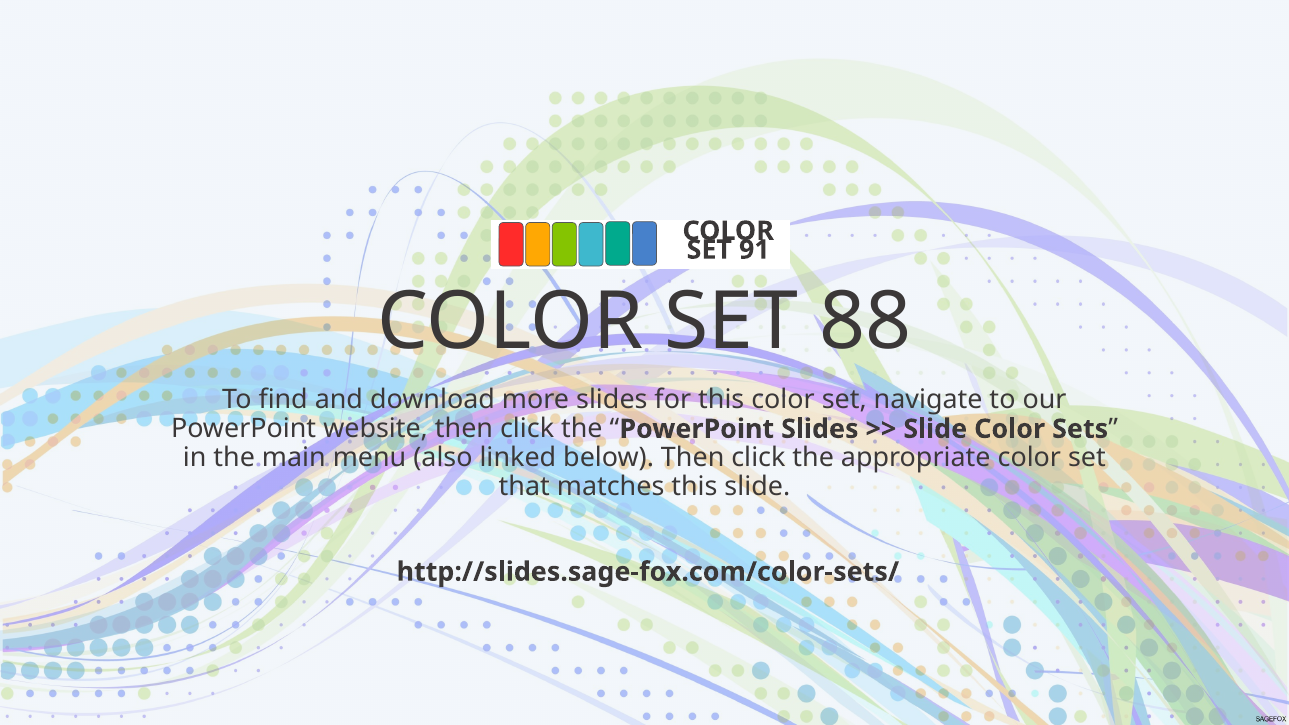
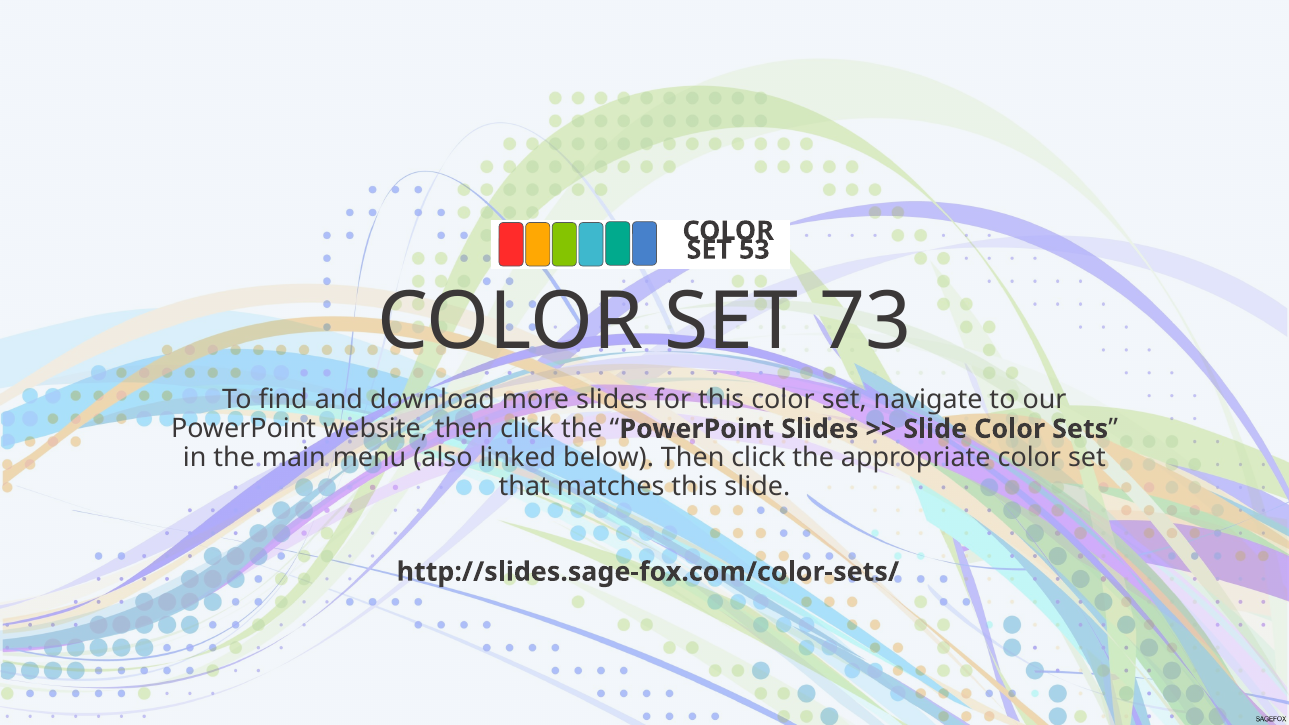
91: 91 -> 53 (754, 250)
88: 88 -> 73 (865, 322)
